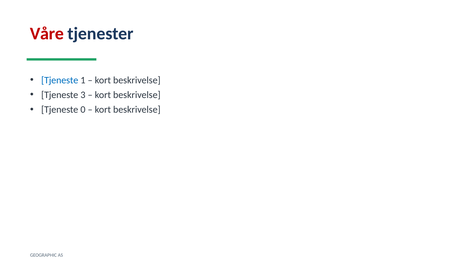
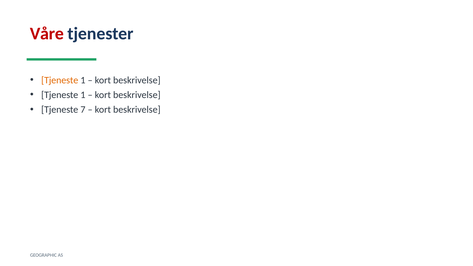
Tjeneste colour: blue -> orange (60, 80)
3: 3 -> 1 (83, 95)
0: 0 -> 7 (83, 110)
